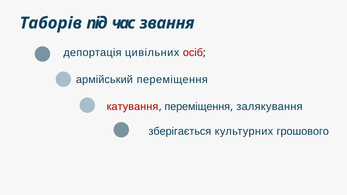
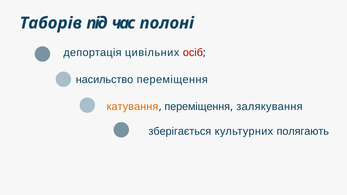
звання: звання -> полоні (167, 23)
армійський: армійський -> насильство (104, 80)
катування colour: red -> orange (132, 107)
грошового: грошового -> полягають (303, 131)
